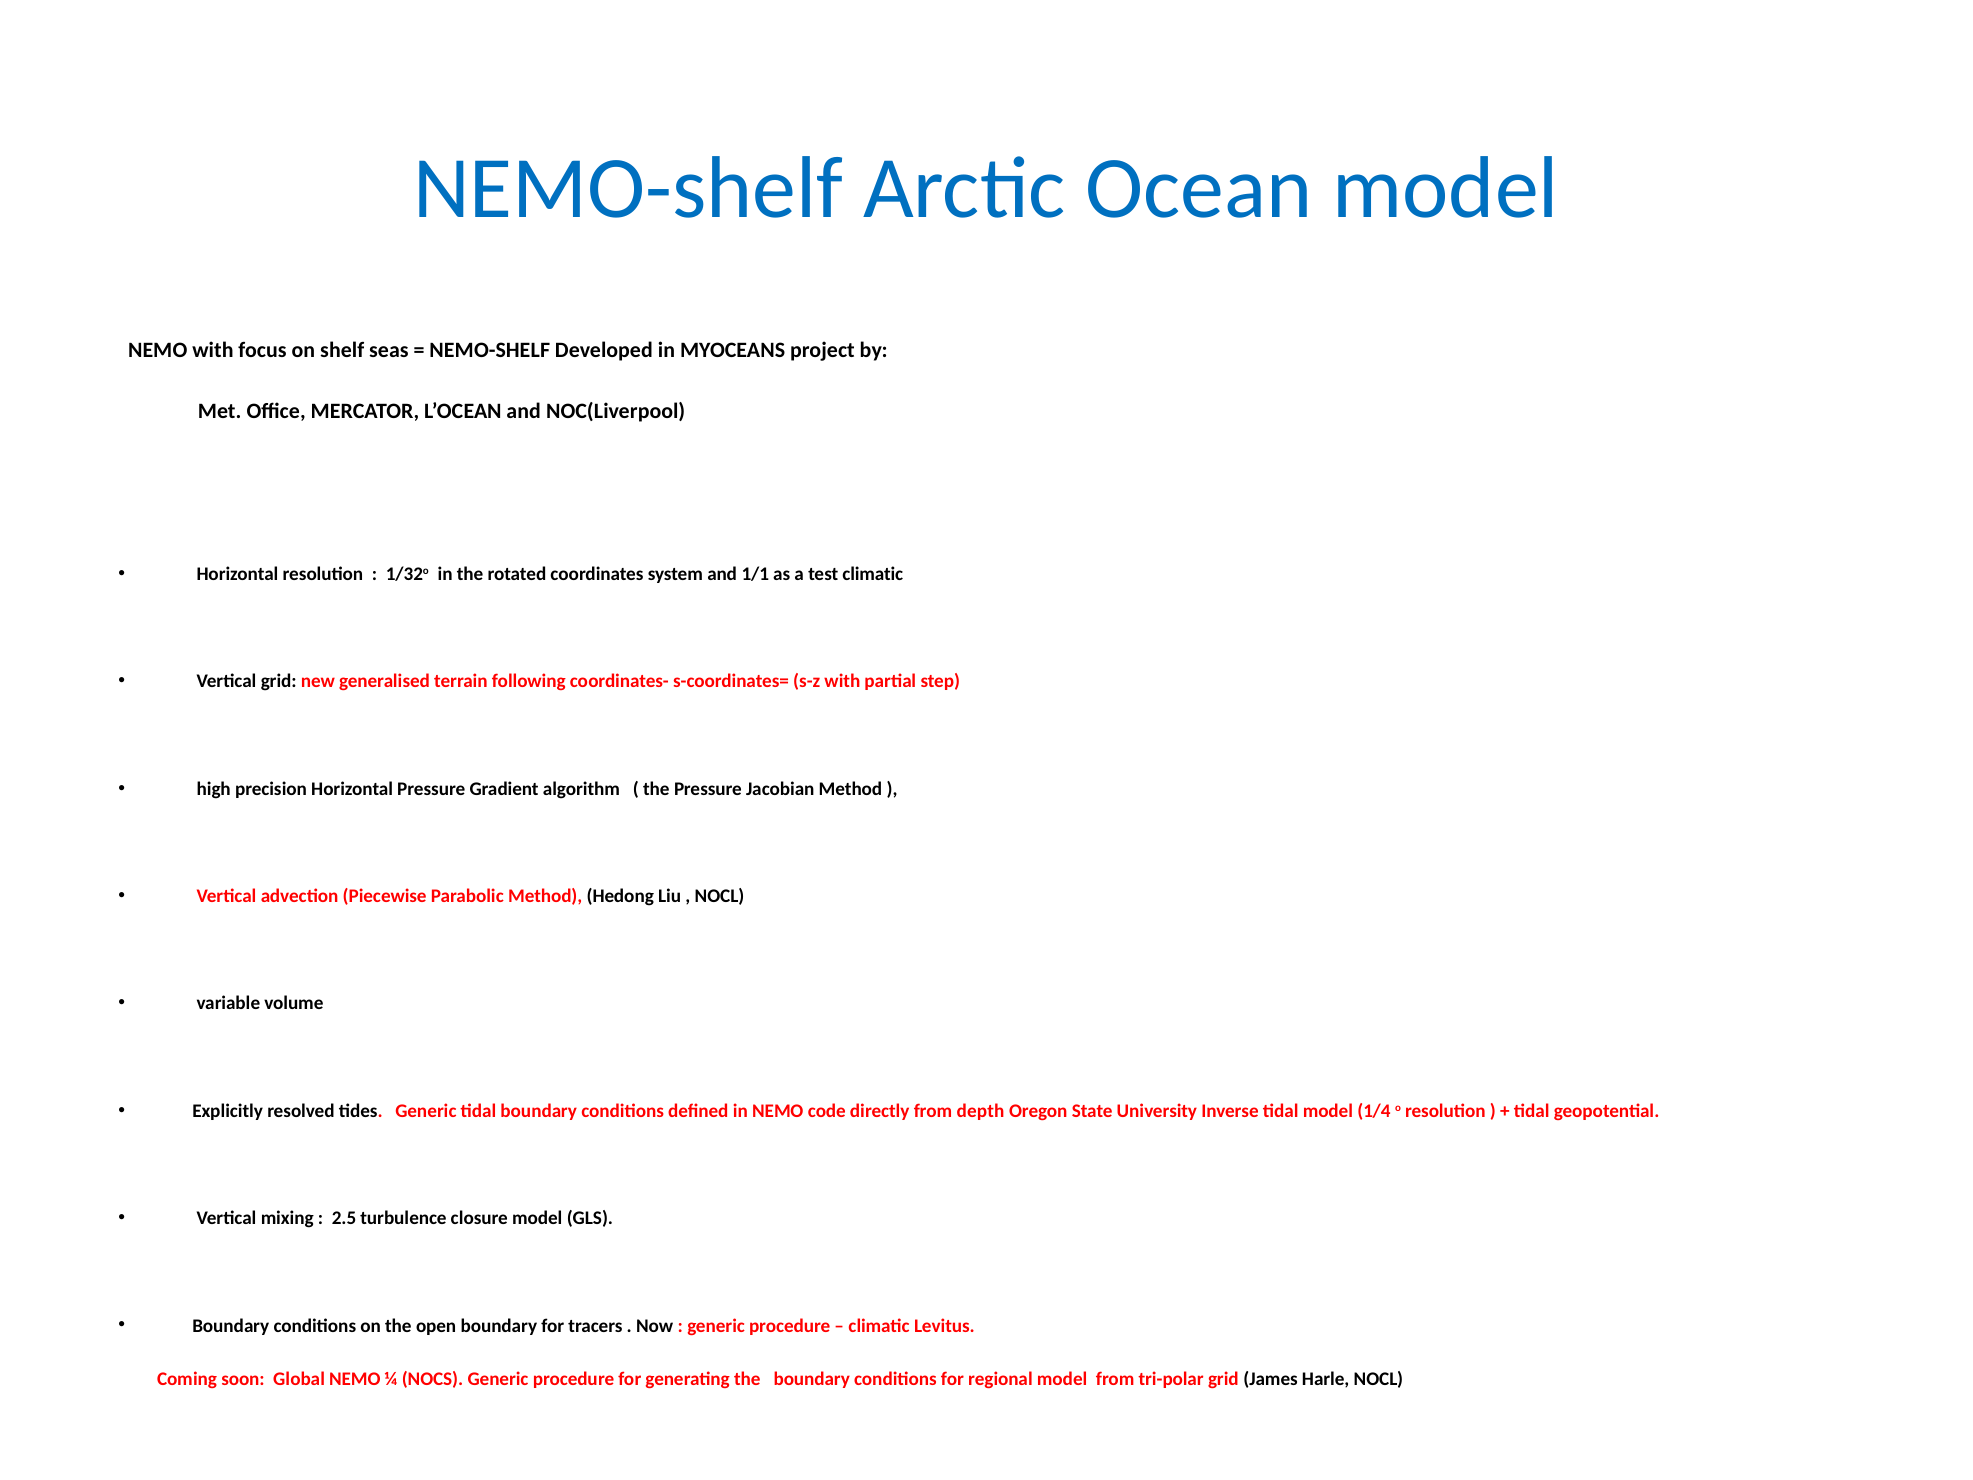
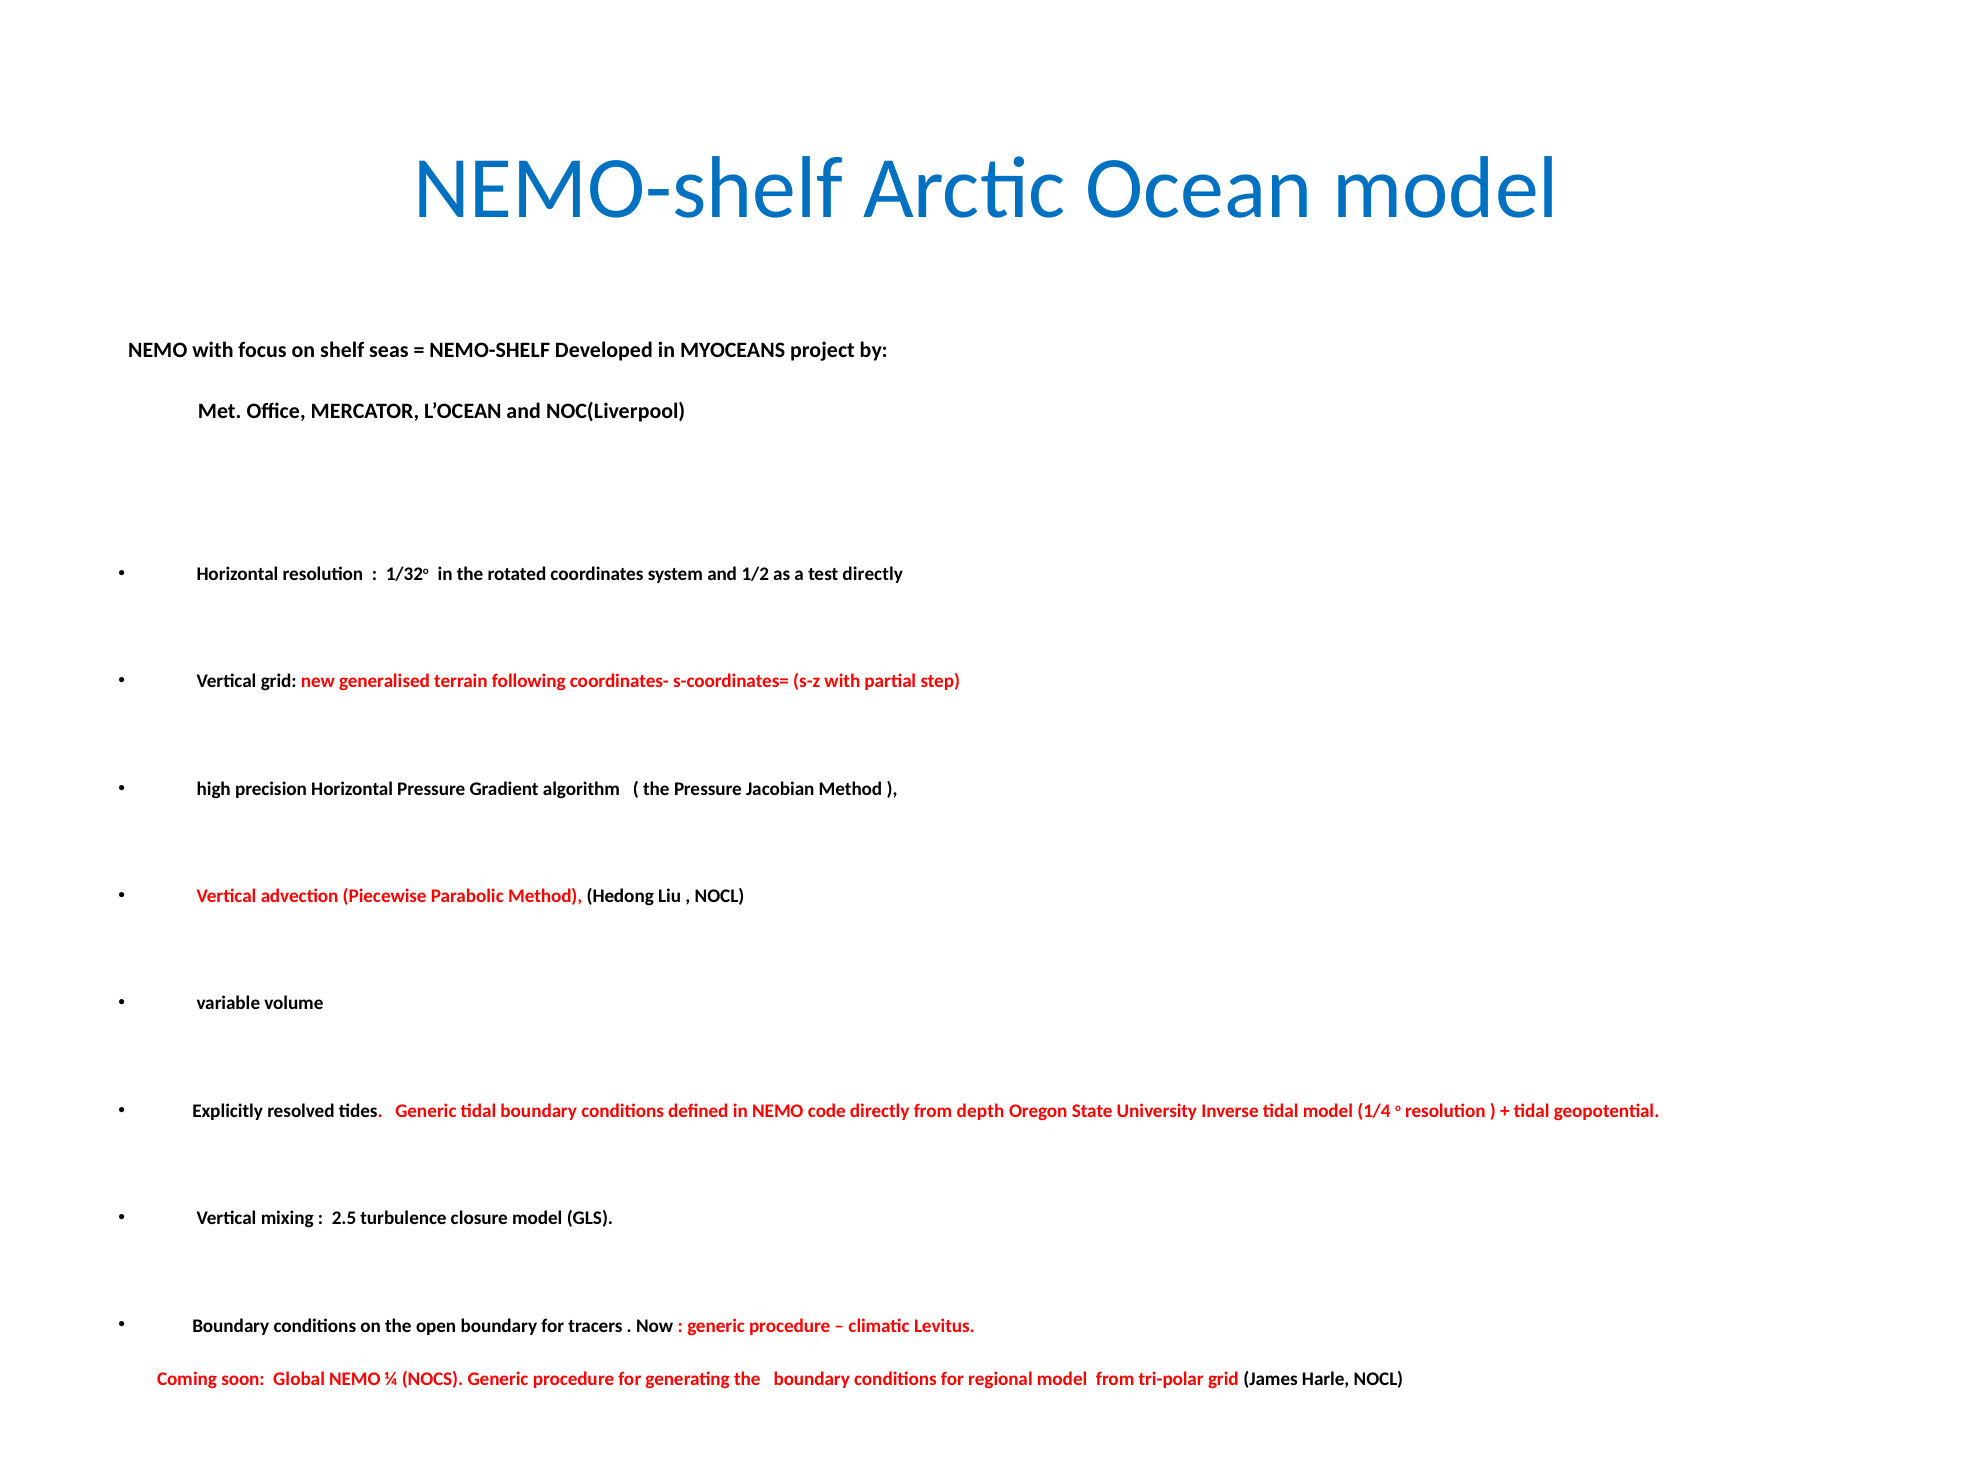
1/1: 1/1 -> 1/2 (755, 574)
test climatic: climatic -> directly (873, 574)
